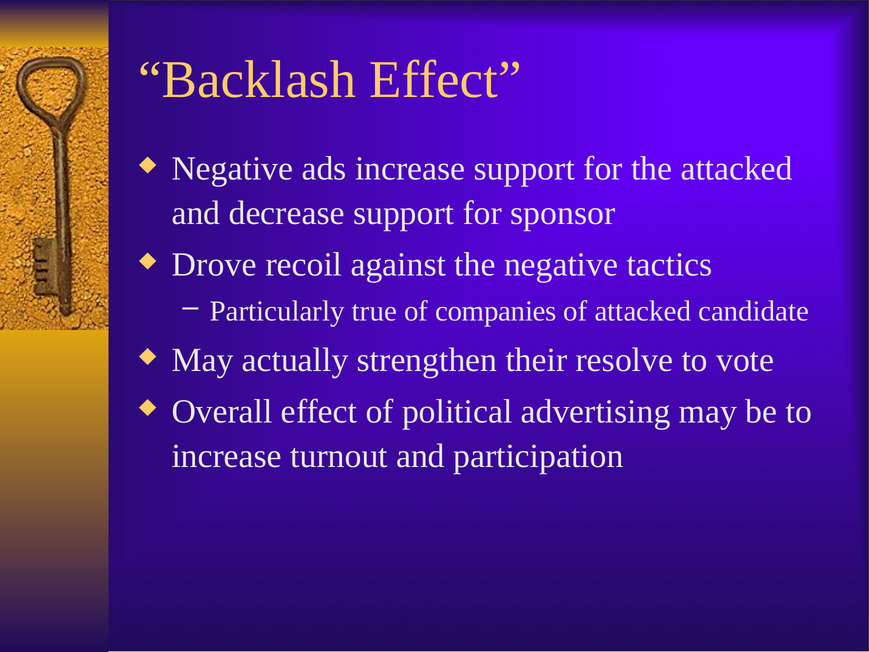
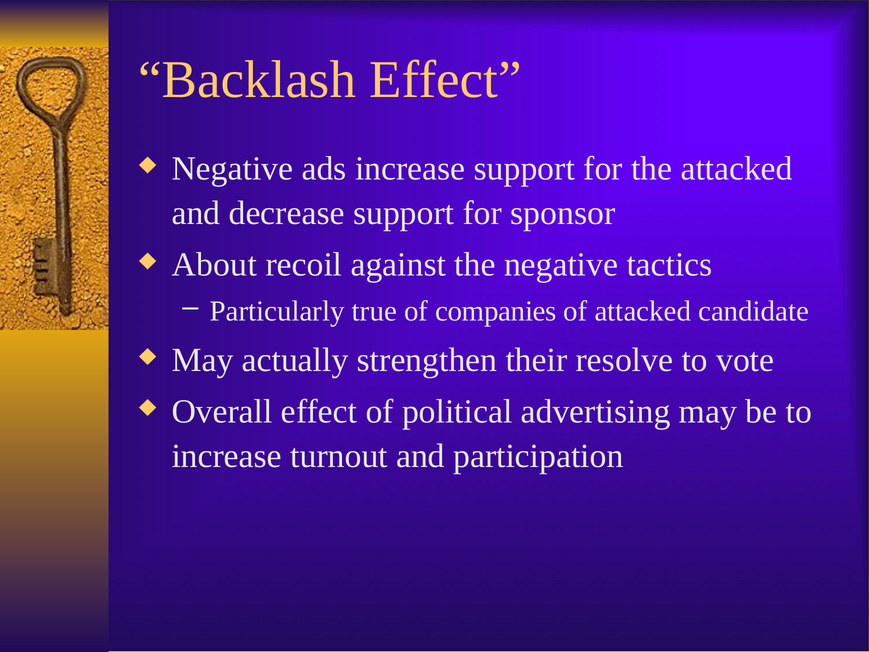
Drove: Drove -> About (214, 265)
